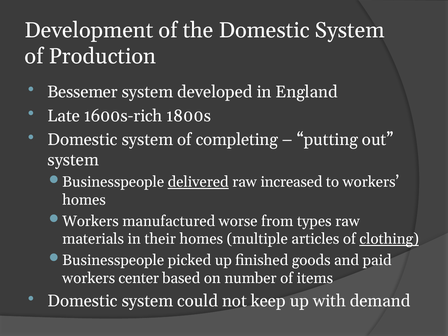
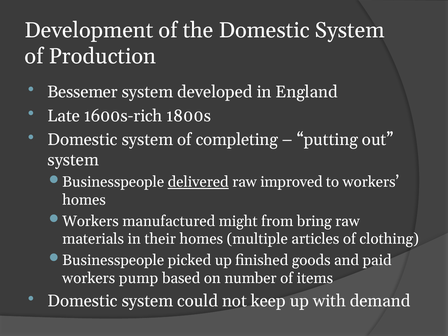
increased: increased -> improved (291, 182)
worse: worse -> might (238, 221)
types: types -> bring (314, 221)
clothing underline: present -> none (389, 239)
center: center -> pump (139, 278)
